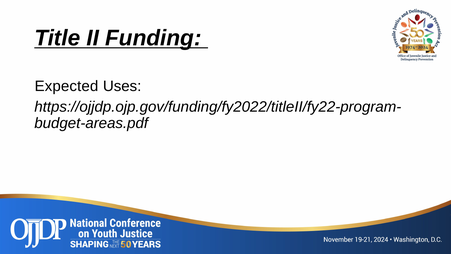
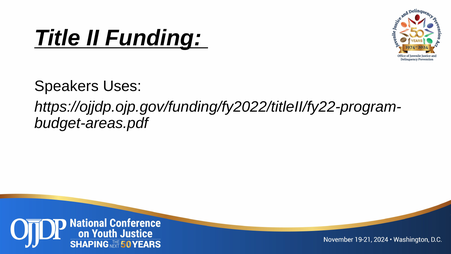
Expected: Expected -> Speakers (67, 86)
